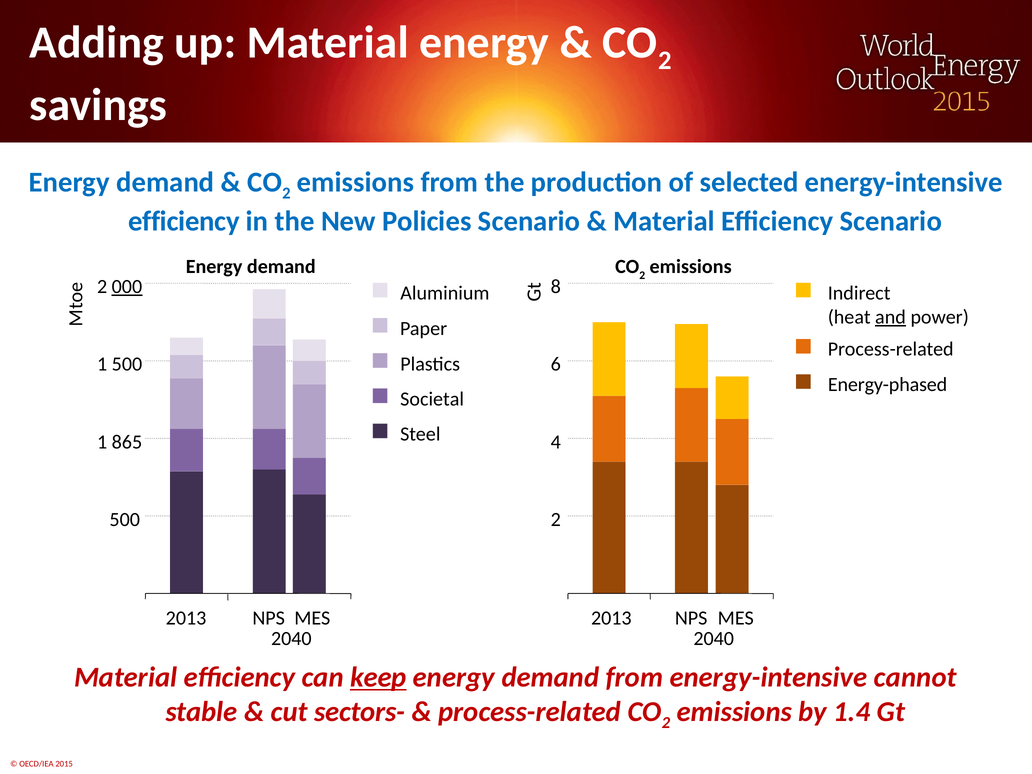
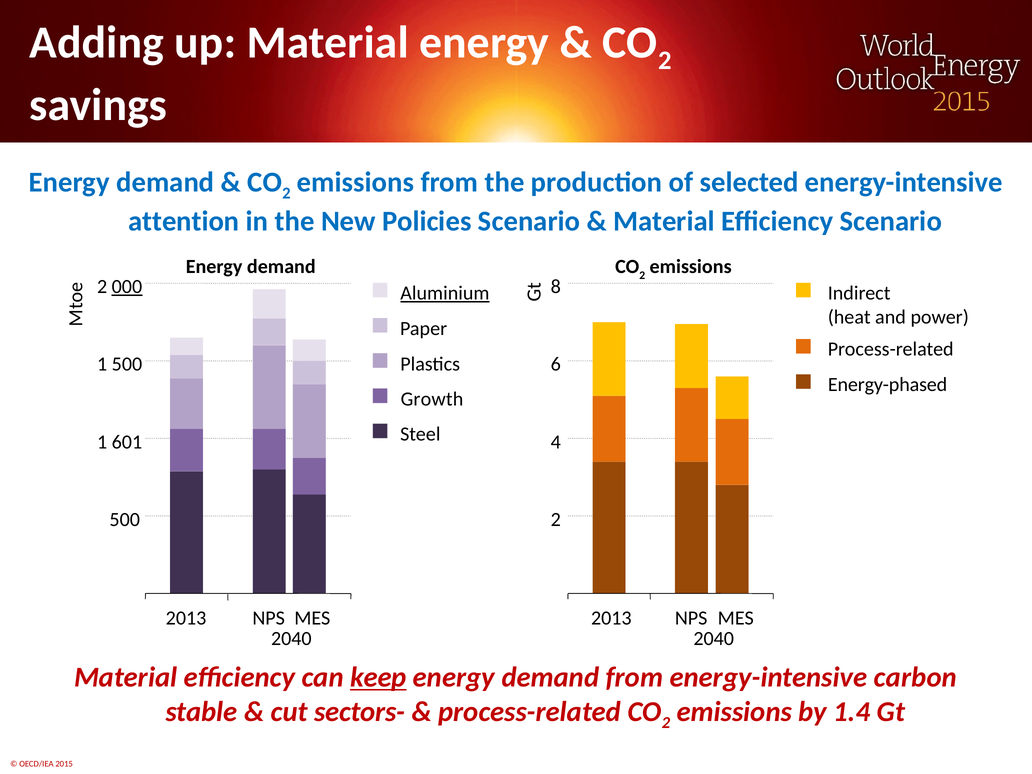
efficiency: efficiency -> attention (184, 221)
Aluminium underline: none -> present (445, 293)
and underline: present -> none (891, 317)
Societal: Societal -> Growth (432, 399)
865: 865 -> 601 (127, 442)
cannot: cannot -> carbon (915, 677)
